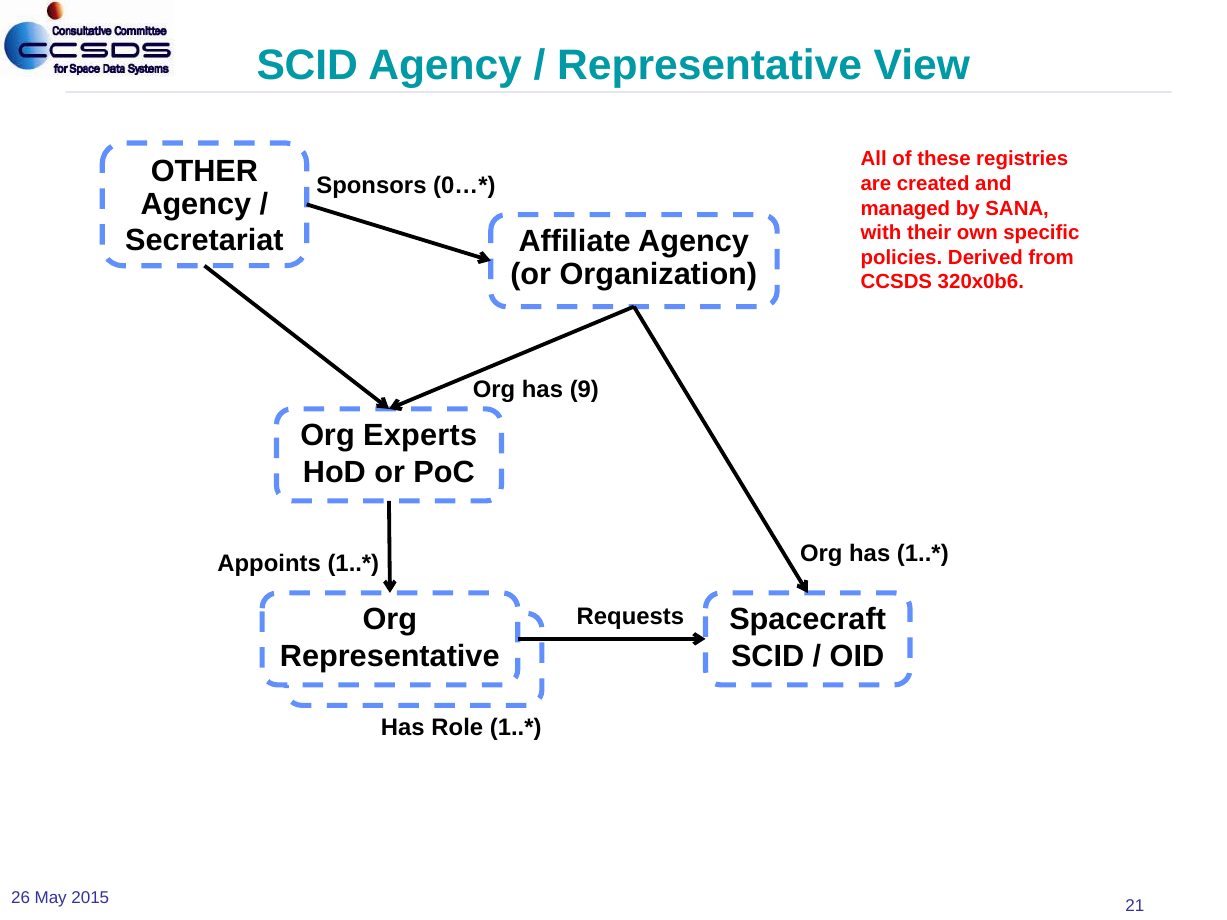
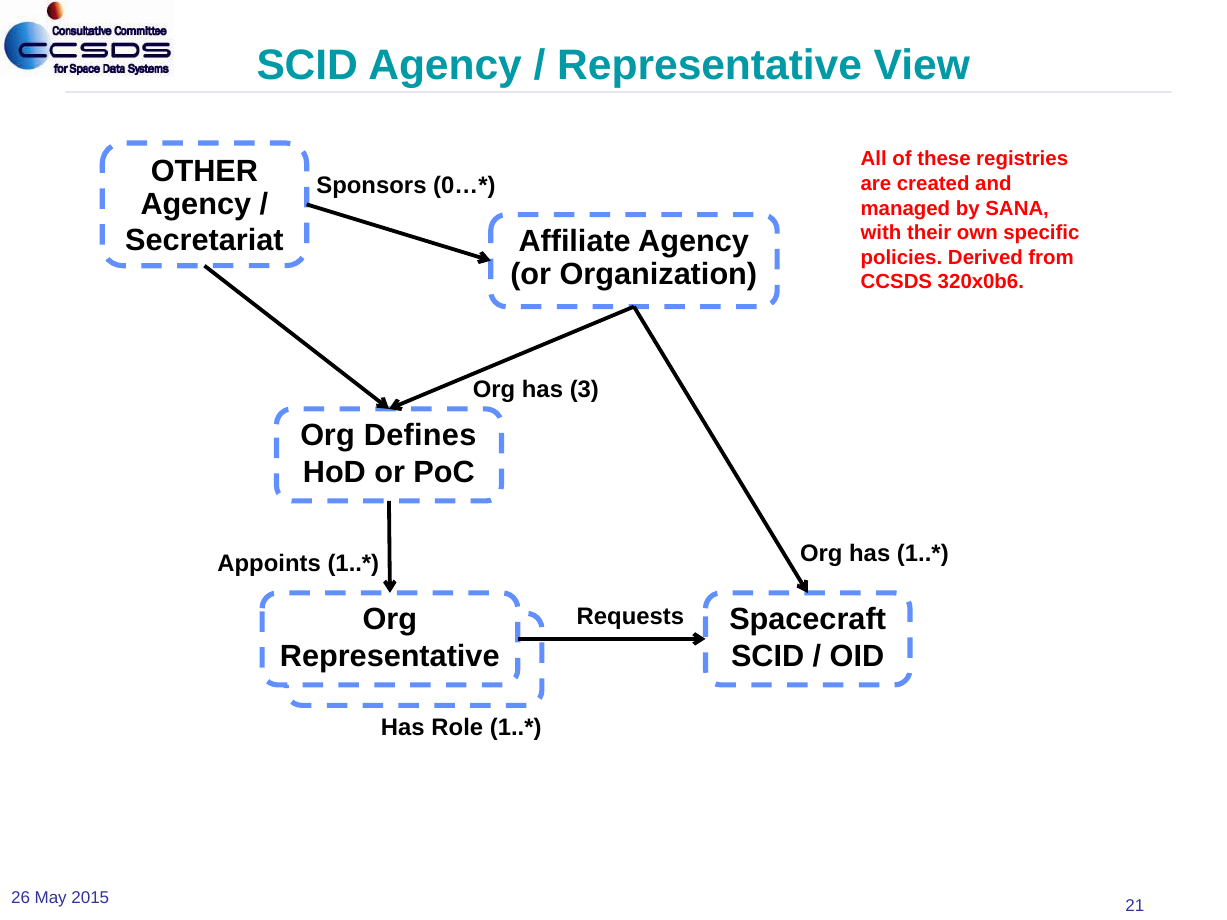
9: 9 -> 3 (584, 390)
Experts: Experts -> Defines (420, 436)
